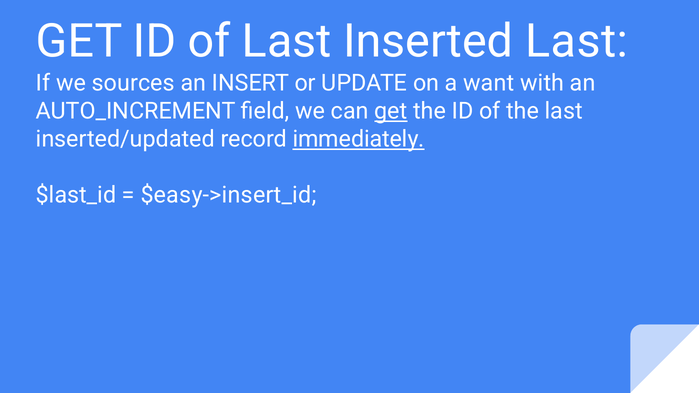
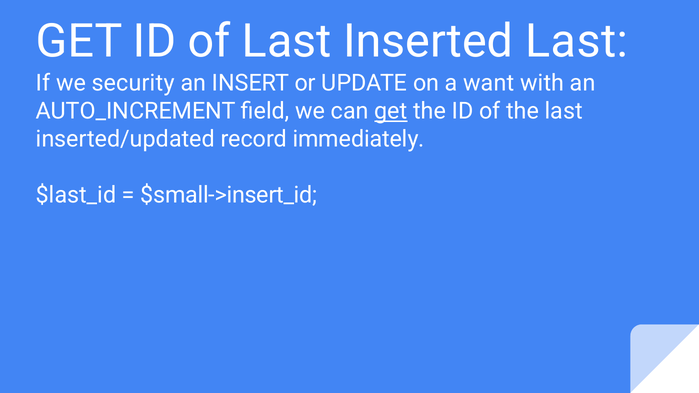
sources: sources -> security (133, 83)
immediately underline: present -> none (359, 139)
$easy->insert_id: $easy->insert_id -> $small->insert_id (229, 195)
